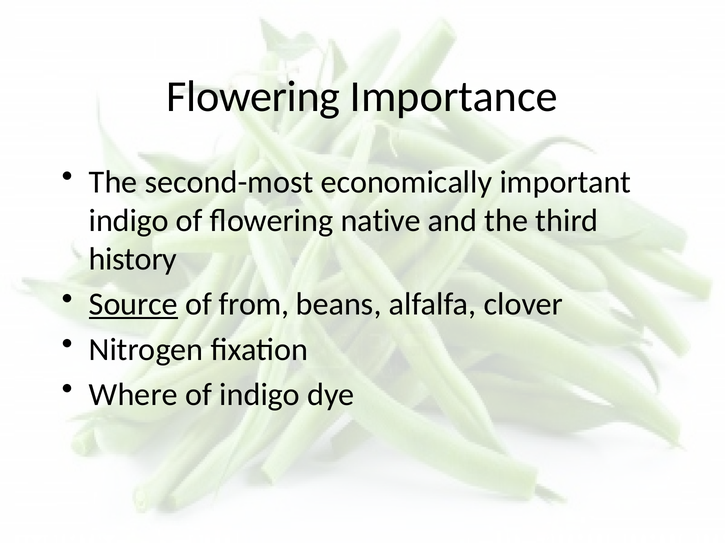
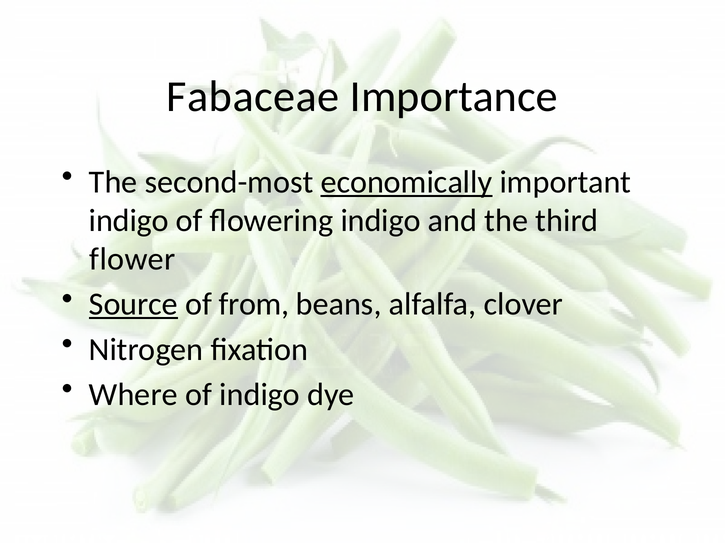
Flowering: Flowering -> Fabaceae (253, 97)
economically underline: none -> present (406, 182)
flowering native: native -> indigo (381, 221)
history: history -> flower (132, 260)
